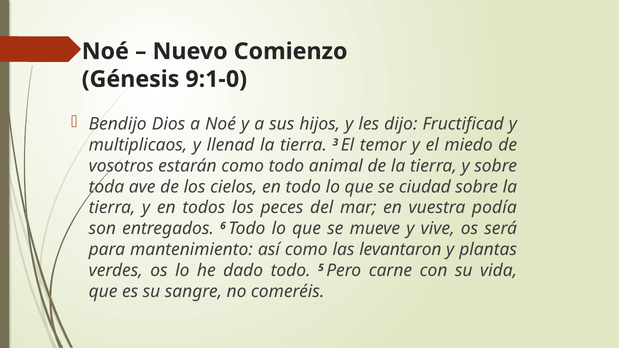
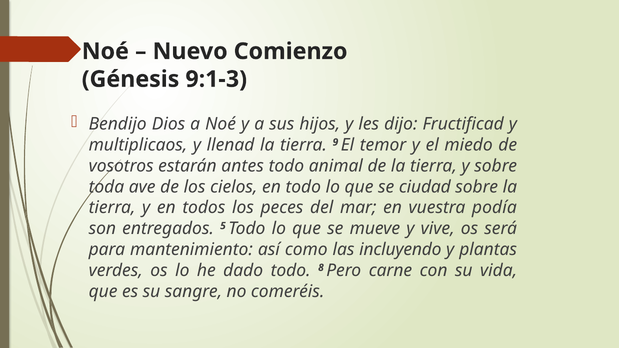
9:1-0: 9:1-0 -> 9:1-3 (216, 79)
3: 3 -> 9 (335, 142)
estarán como: como -> antes (243, 166)
6: 6 -> 5 (223, 226)
levantaron: levantaron -> incluyendo (400, 250)
5: 5 -> 8 (321, 268)
